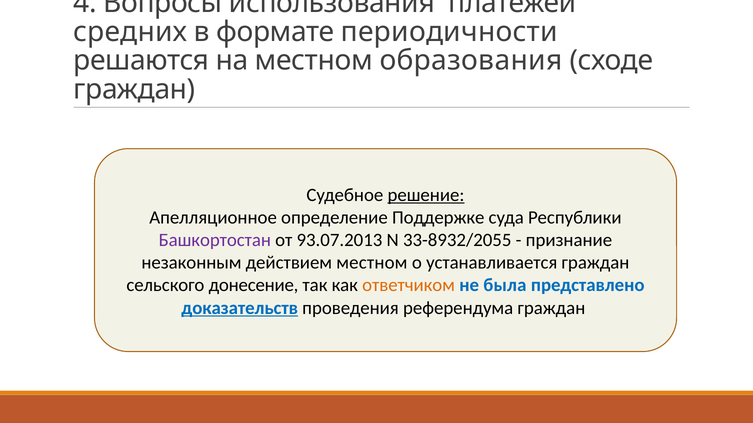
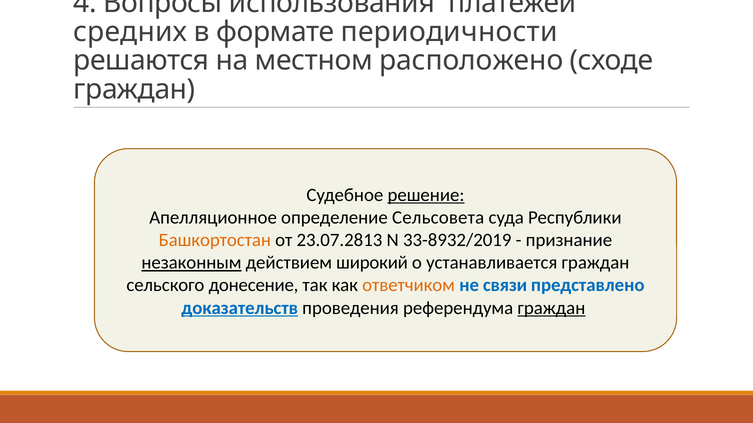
образования: образования -> расположено (471, 61)
Поддержке: Поддержке -> Сельсовета (438, 218)
Башкортостан colour: purple -> orange (215, 240)
93.07.2013: 93.07.2013 -> 23.07.2813 (339, 240)
33-8932/2055: 33-8932/2055 -> 33-8932/2019 (457, 240)
незаконным underline: none -> present (191, 263)
действием местном: местном -> широкий (372, 263)
была: была -> связи (505, 286)
граждан underline: none -> present (551, 308)
